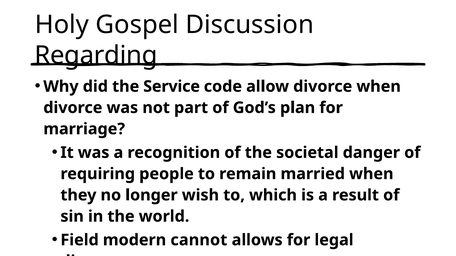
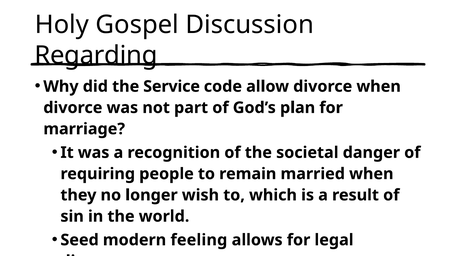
Field: Field -> Seed (80, 240)
cannot: cannot -> feeling (199, 240)
